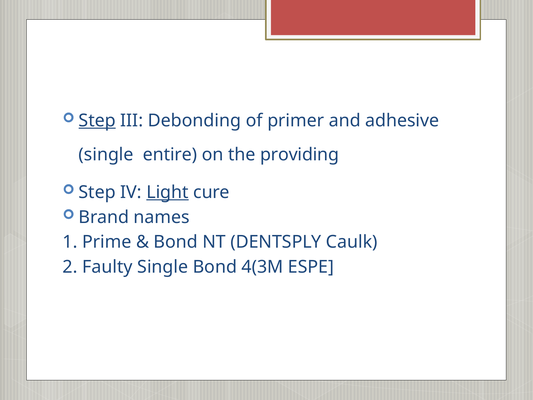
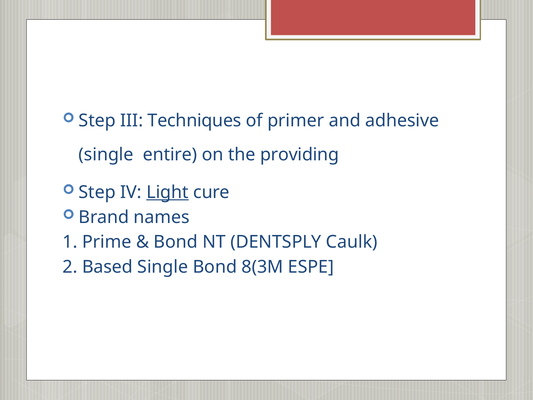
Step underline: present -> none (97, 120)
Debonding: Debonding -> Techniques (195, 120)
Faulty: Faulty -> Based (107, 267)
4(3M: 4(3M -> 8(3M (262, 267)
